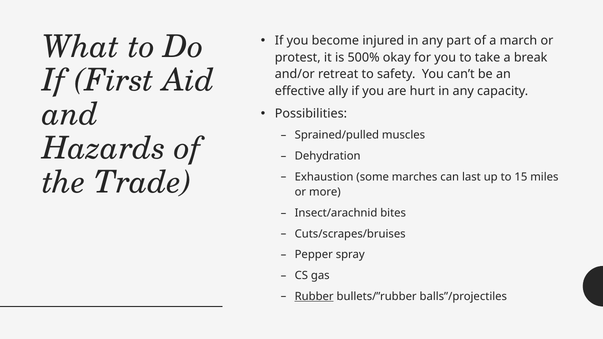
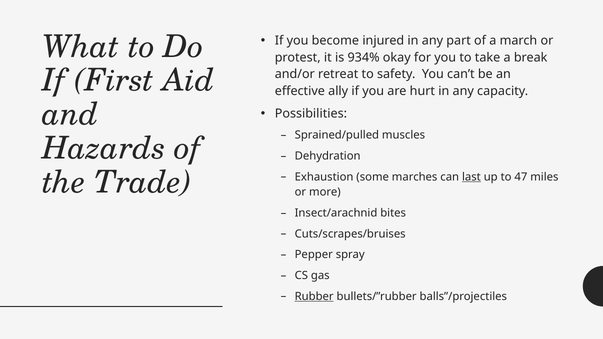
500%: 500% -> 934% (364, 58)
last underline: none -> present (471, 177)
15: 15 -> 47 (521, 177)
